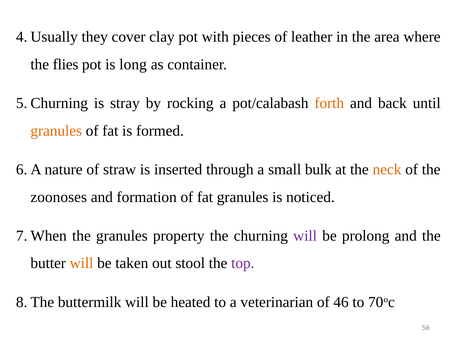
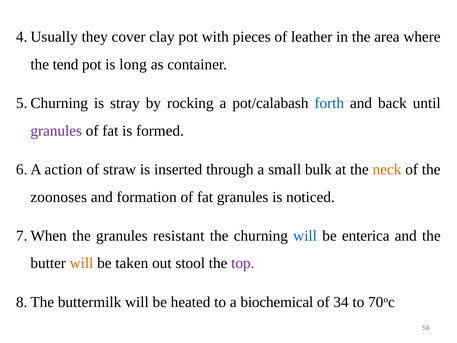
flies: flies -> tend (66, 64)
forth colour: orange -> blue (329, 103)
granules colour: orange -> purple (56, 131)
nature: nature -> action (63, 169)
property: property -> resistant (179, 236)
will colour: purple -> blue (305, 236)
prolong: prolong -> enterica (366, 236)
veterinarian: veterinarian -> biochemical (277, 302)
46: 46 -> 34 (341, 302)
